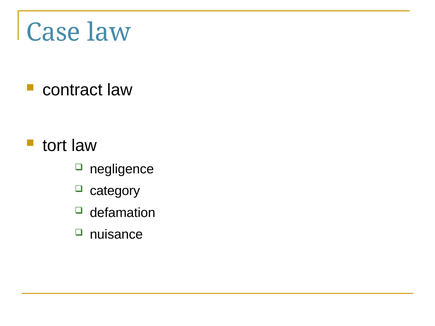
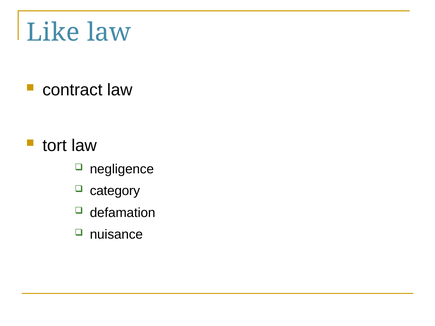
Case: Case -> Like (53, 32)
